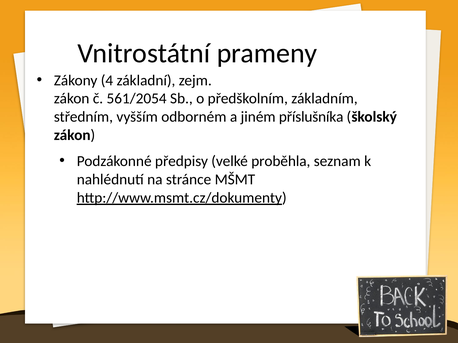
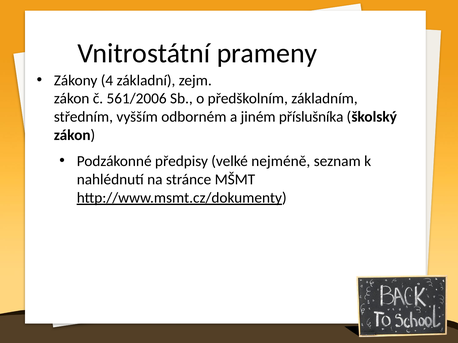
561/2054: 561/2054 -> 561/2006 (137, 99)
proběhla: proběhla -> nejméně (281, 161)
